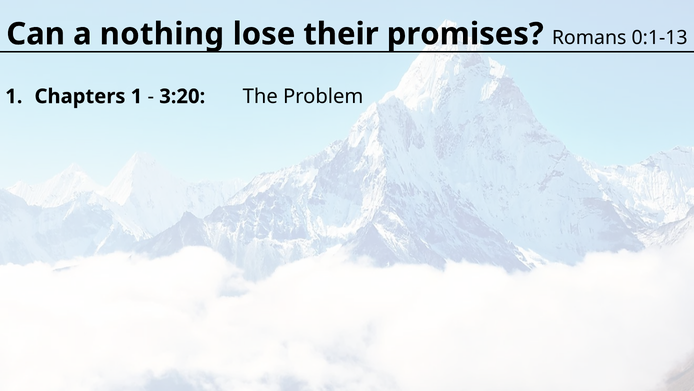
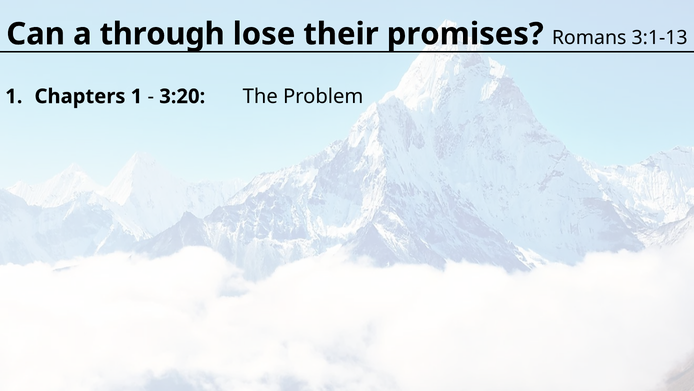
nothing: nothing -> through (162, 34)
0:1-13: 0:1-13 -> 3:1-13 (660, 38)
